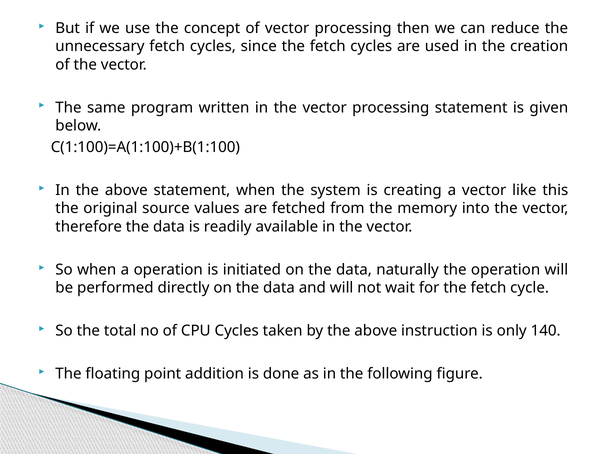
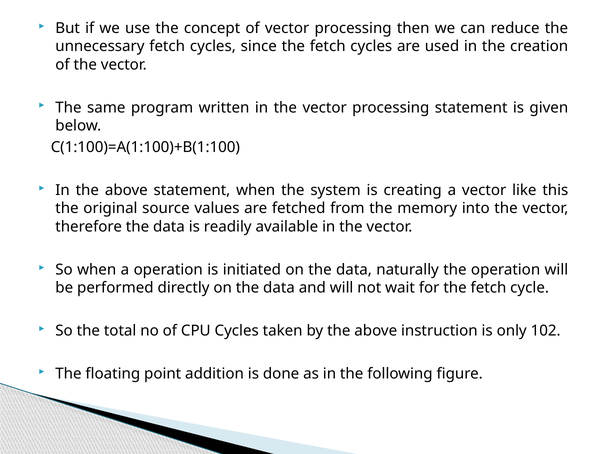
140: 140 -> 102 (546, 331)
